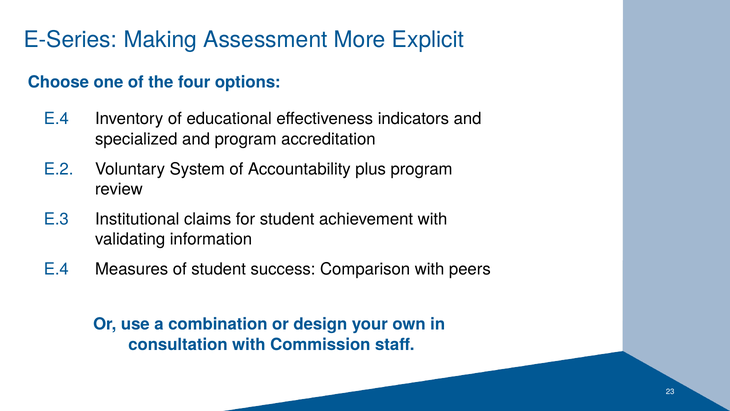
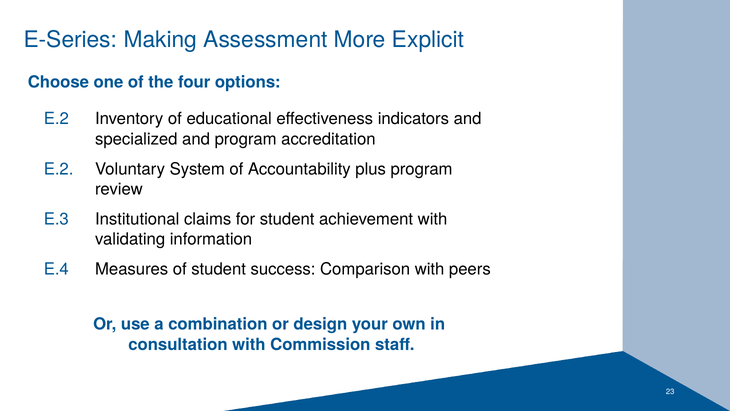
E.4: E.4 -> E.2 (56, 119)
